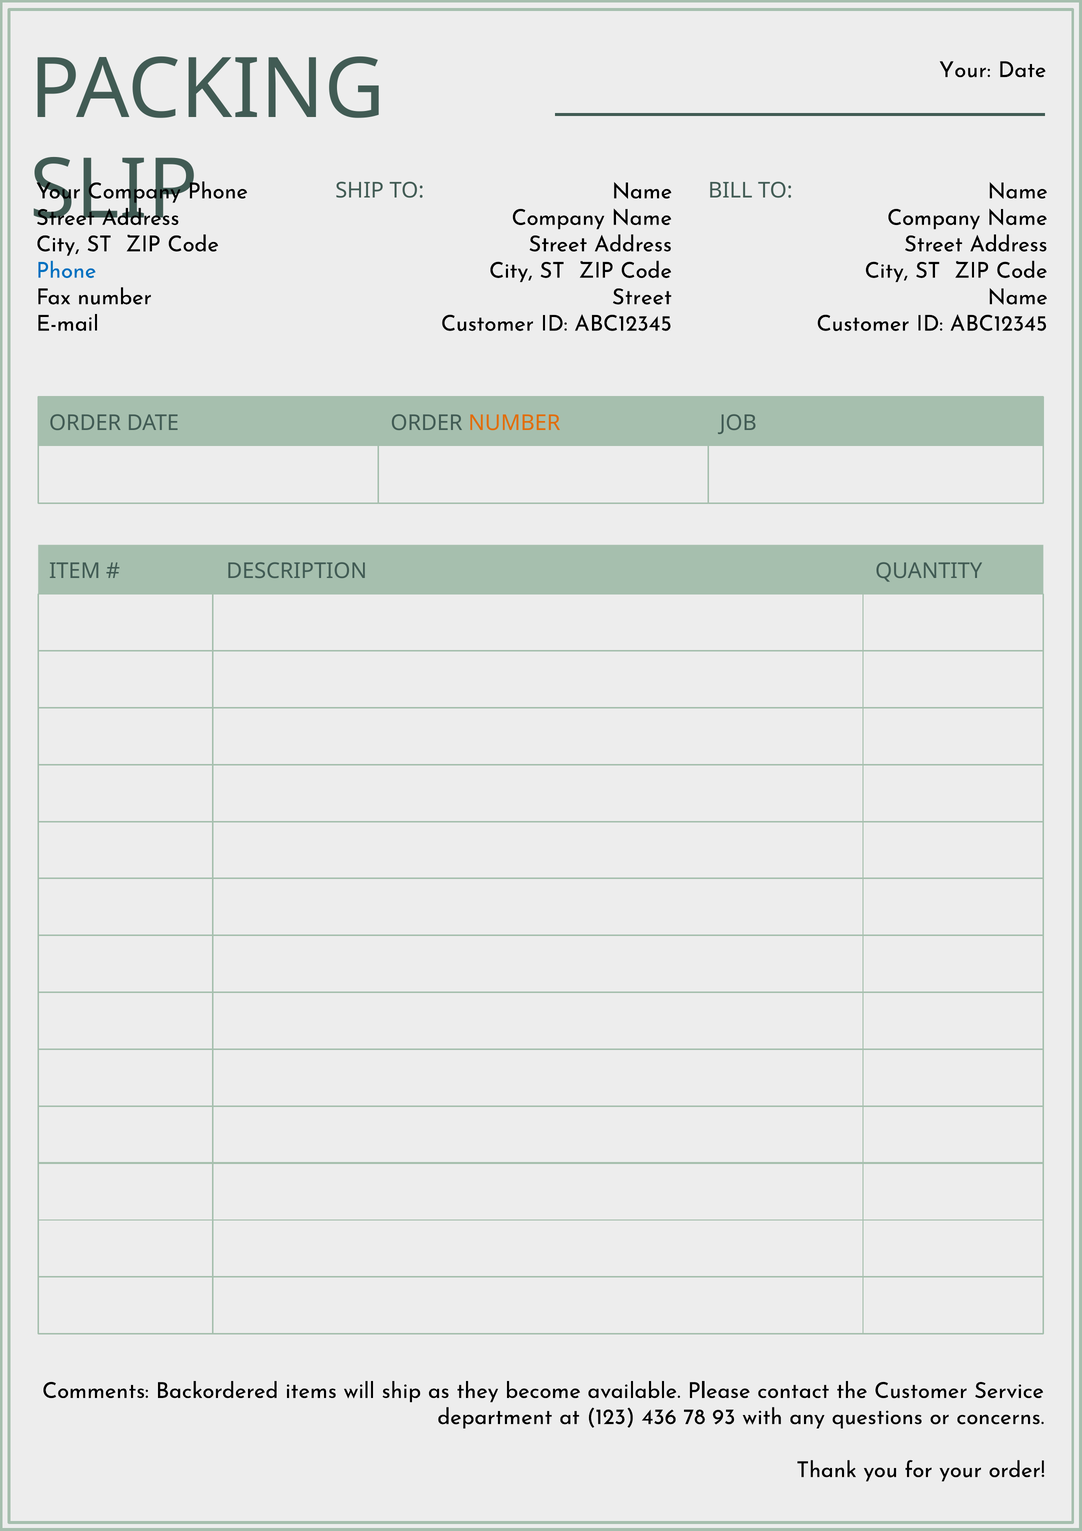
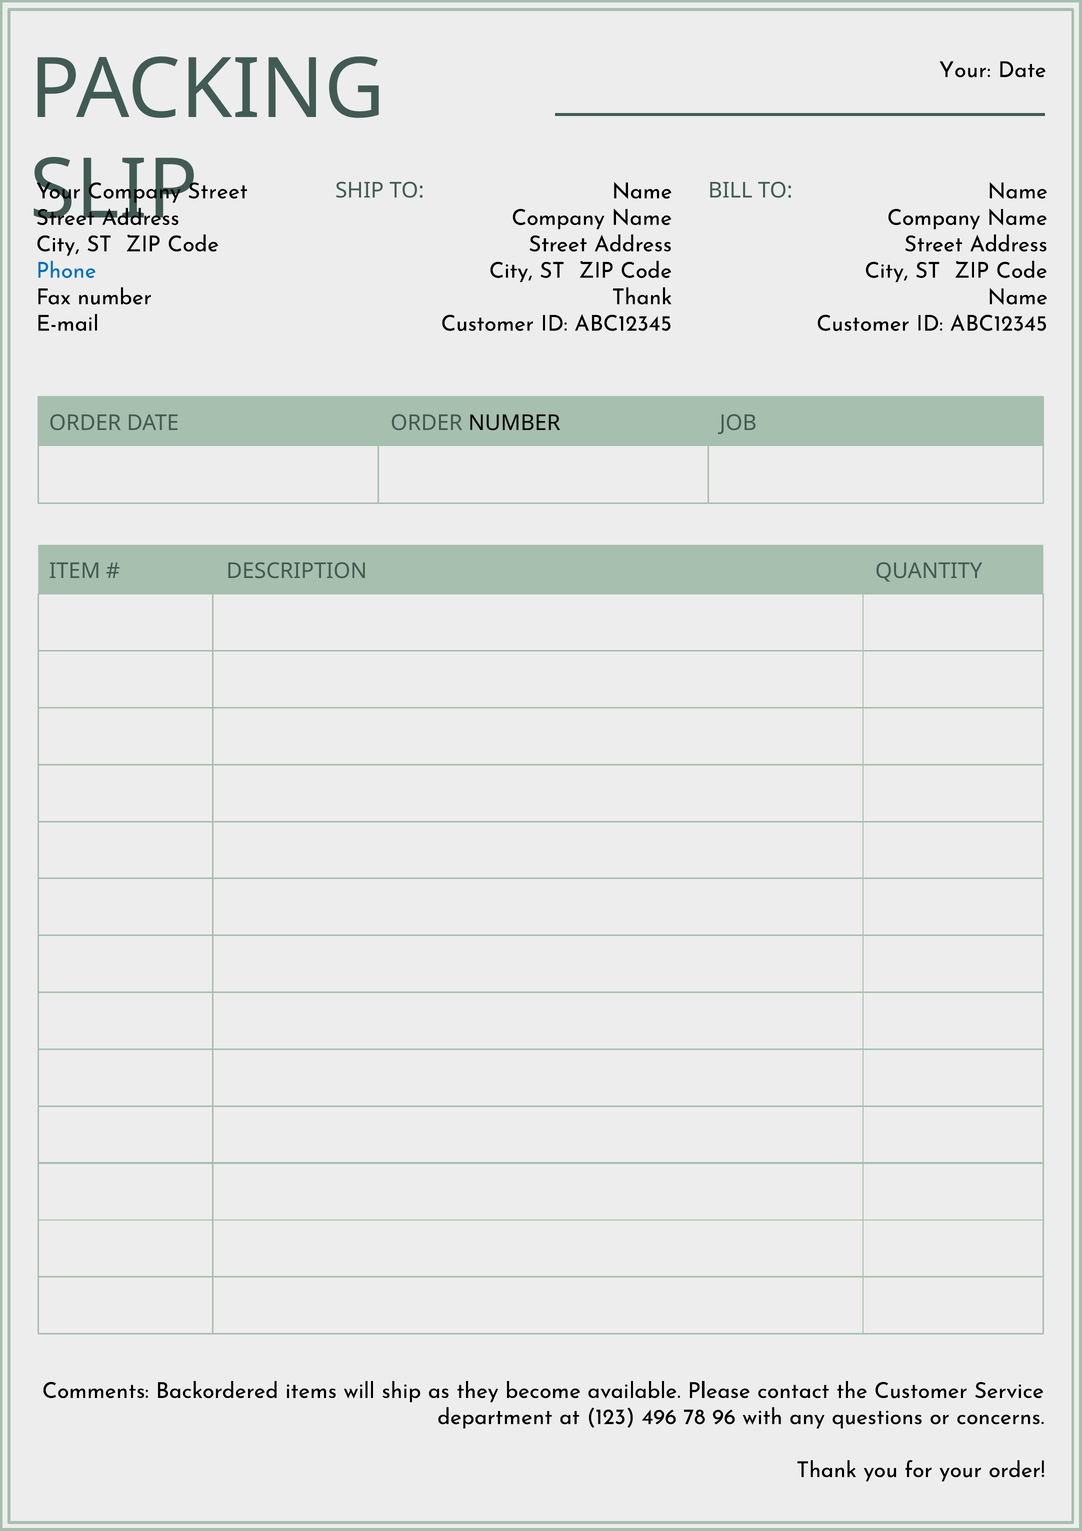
Phone: Phone -> Street (218, 191)
Street: Street -> Thank (642, 297)
NUMBER colour: orange -> black (514, 423)
436: 436 -> 496 (659, 1416)
93: 93 -> 96 (724, 1416)
